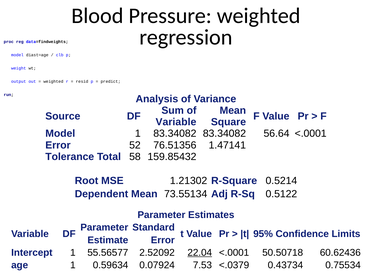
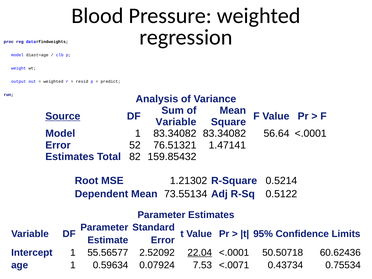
Source underline: none -> present (63, 116)
76.51356: 76.51356 -> 76.51321 (175, 145)
Tolerance: Tolerance -> Estimates (70, 157)
58: 58 -> 82 (135, 157)
<.0379: <.0379 -> <.0071 (234, 265)
